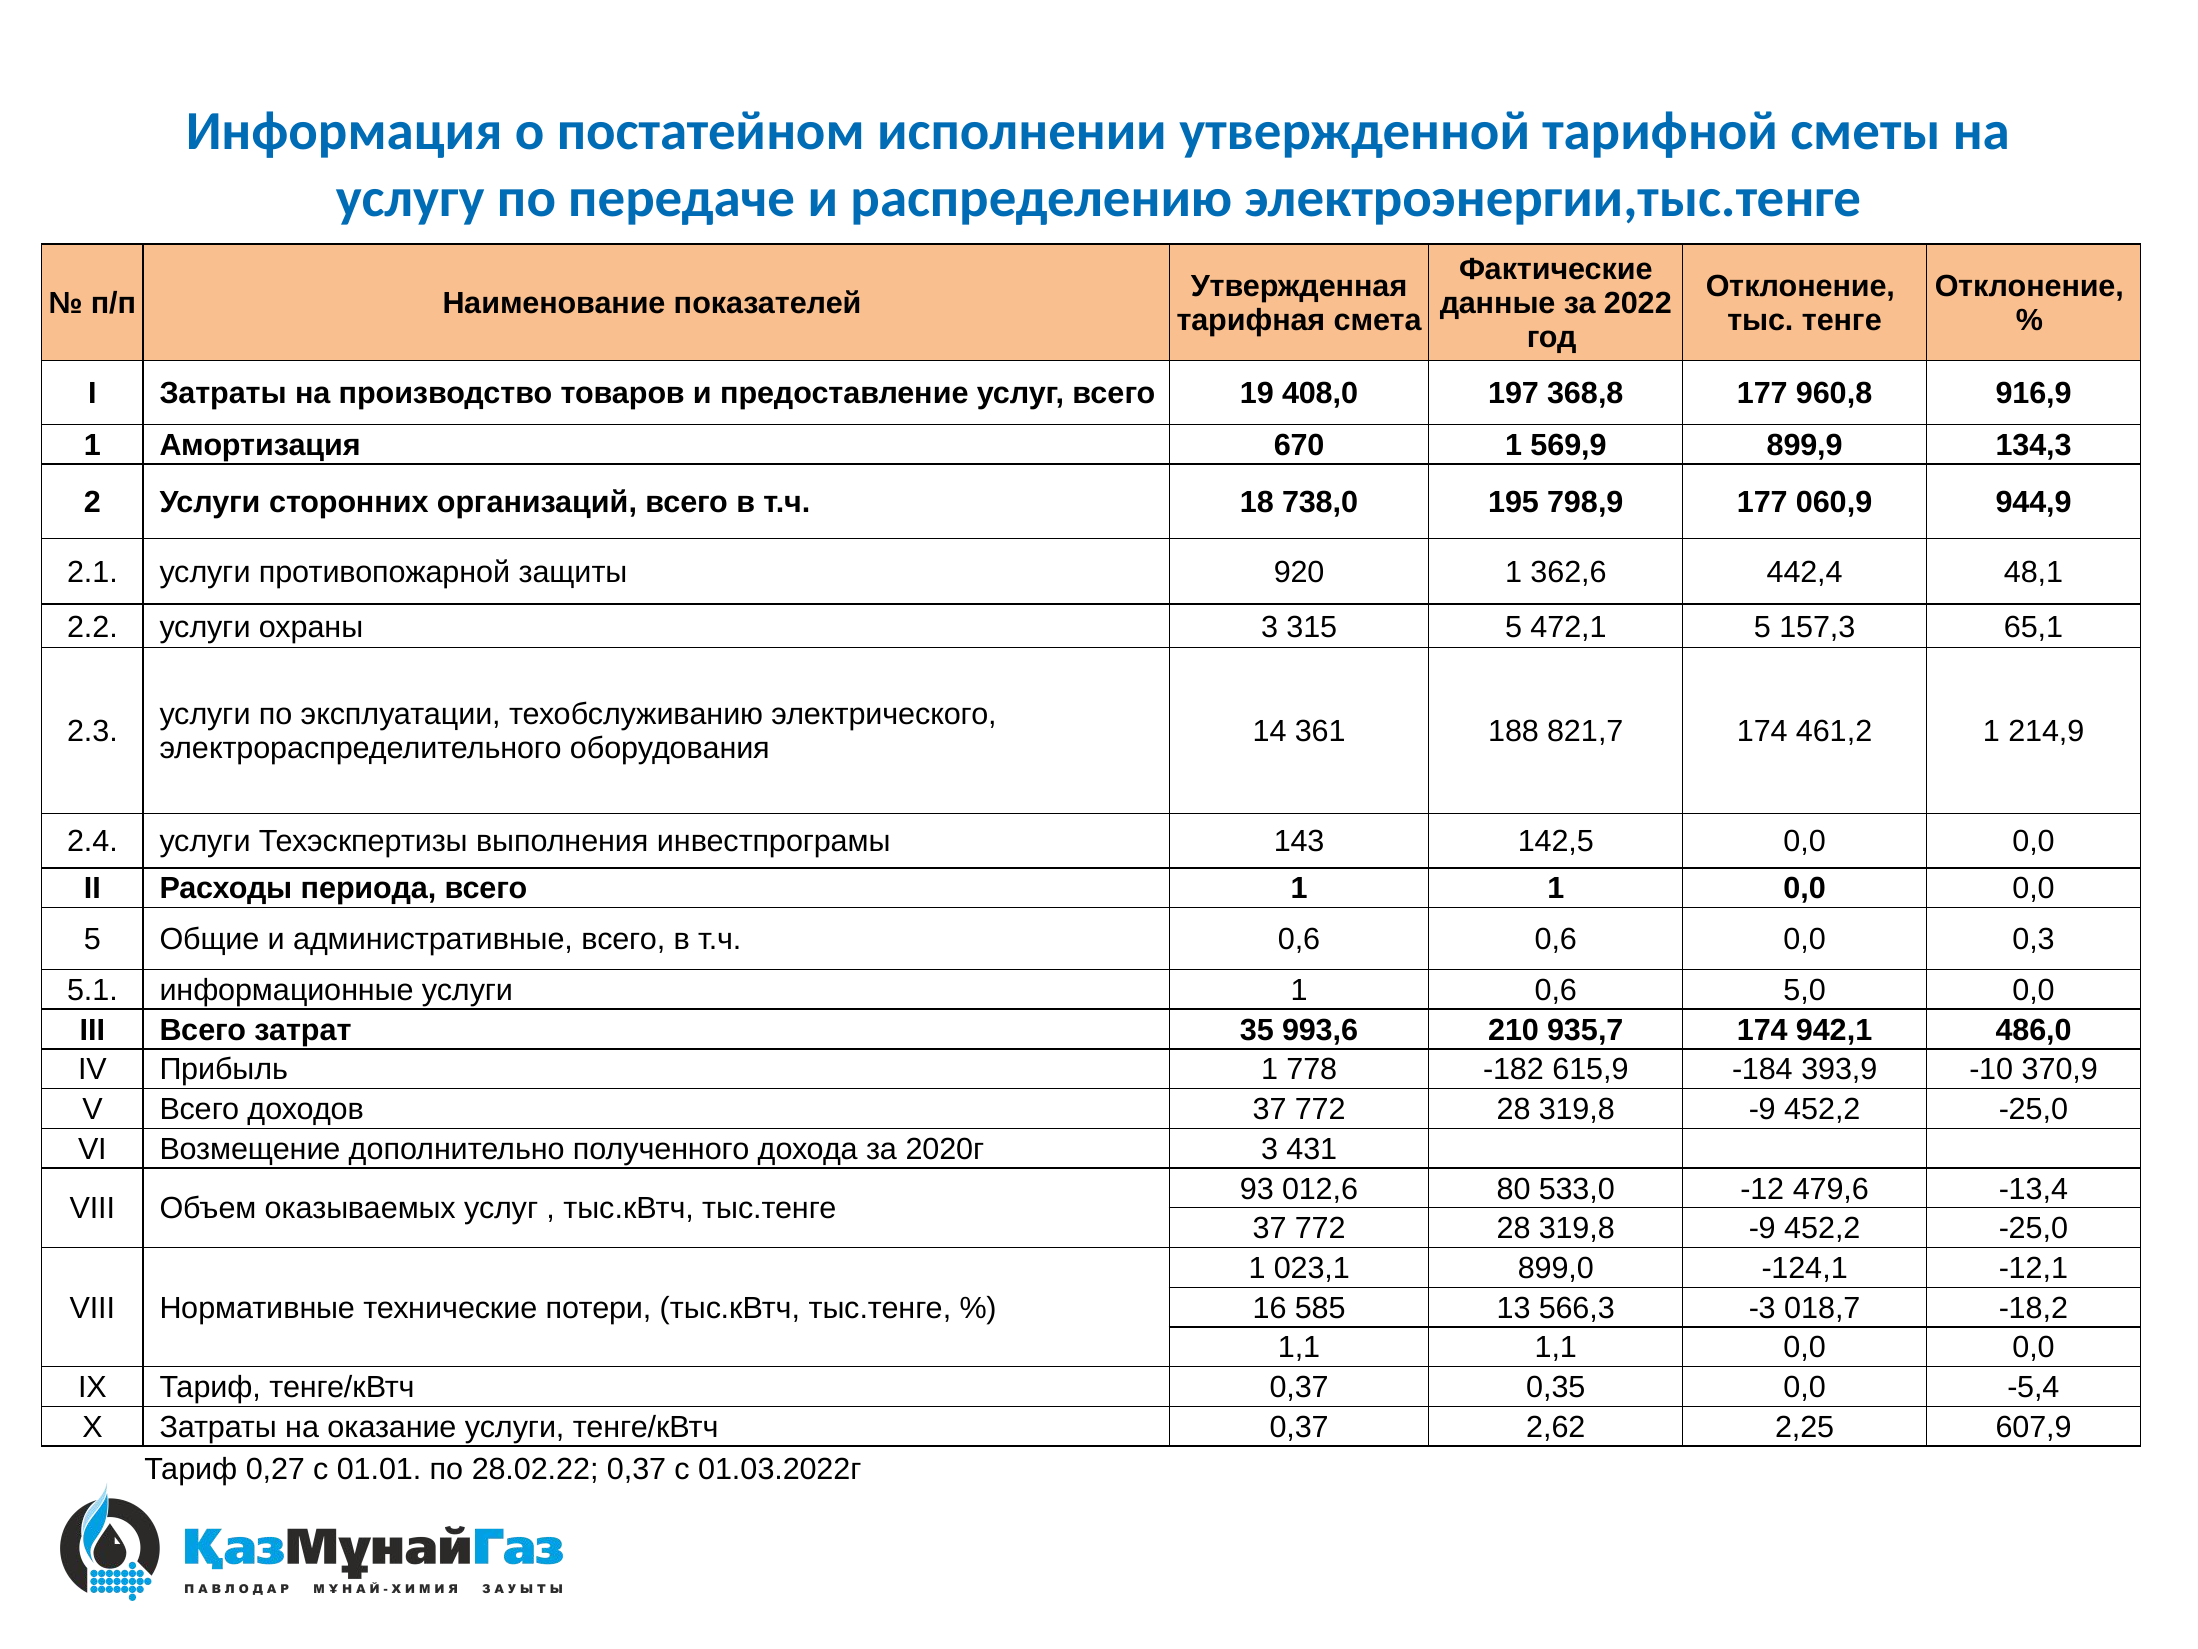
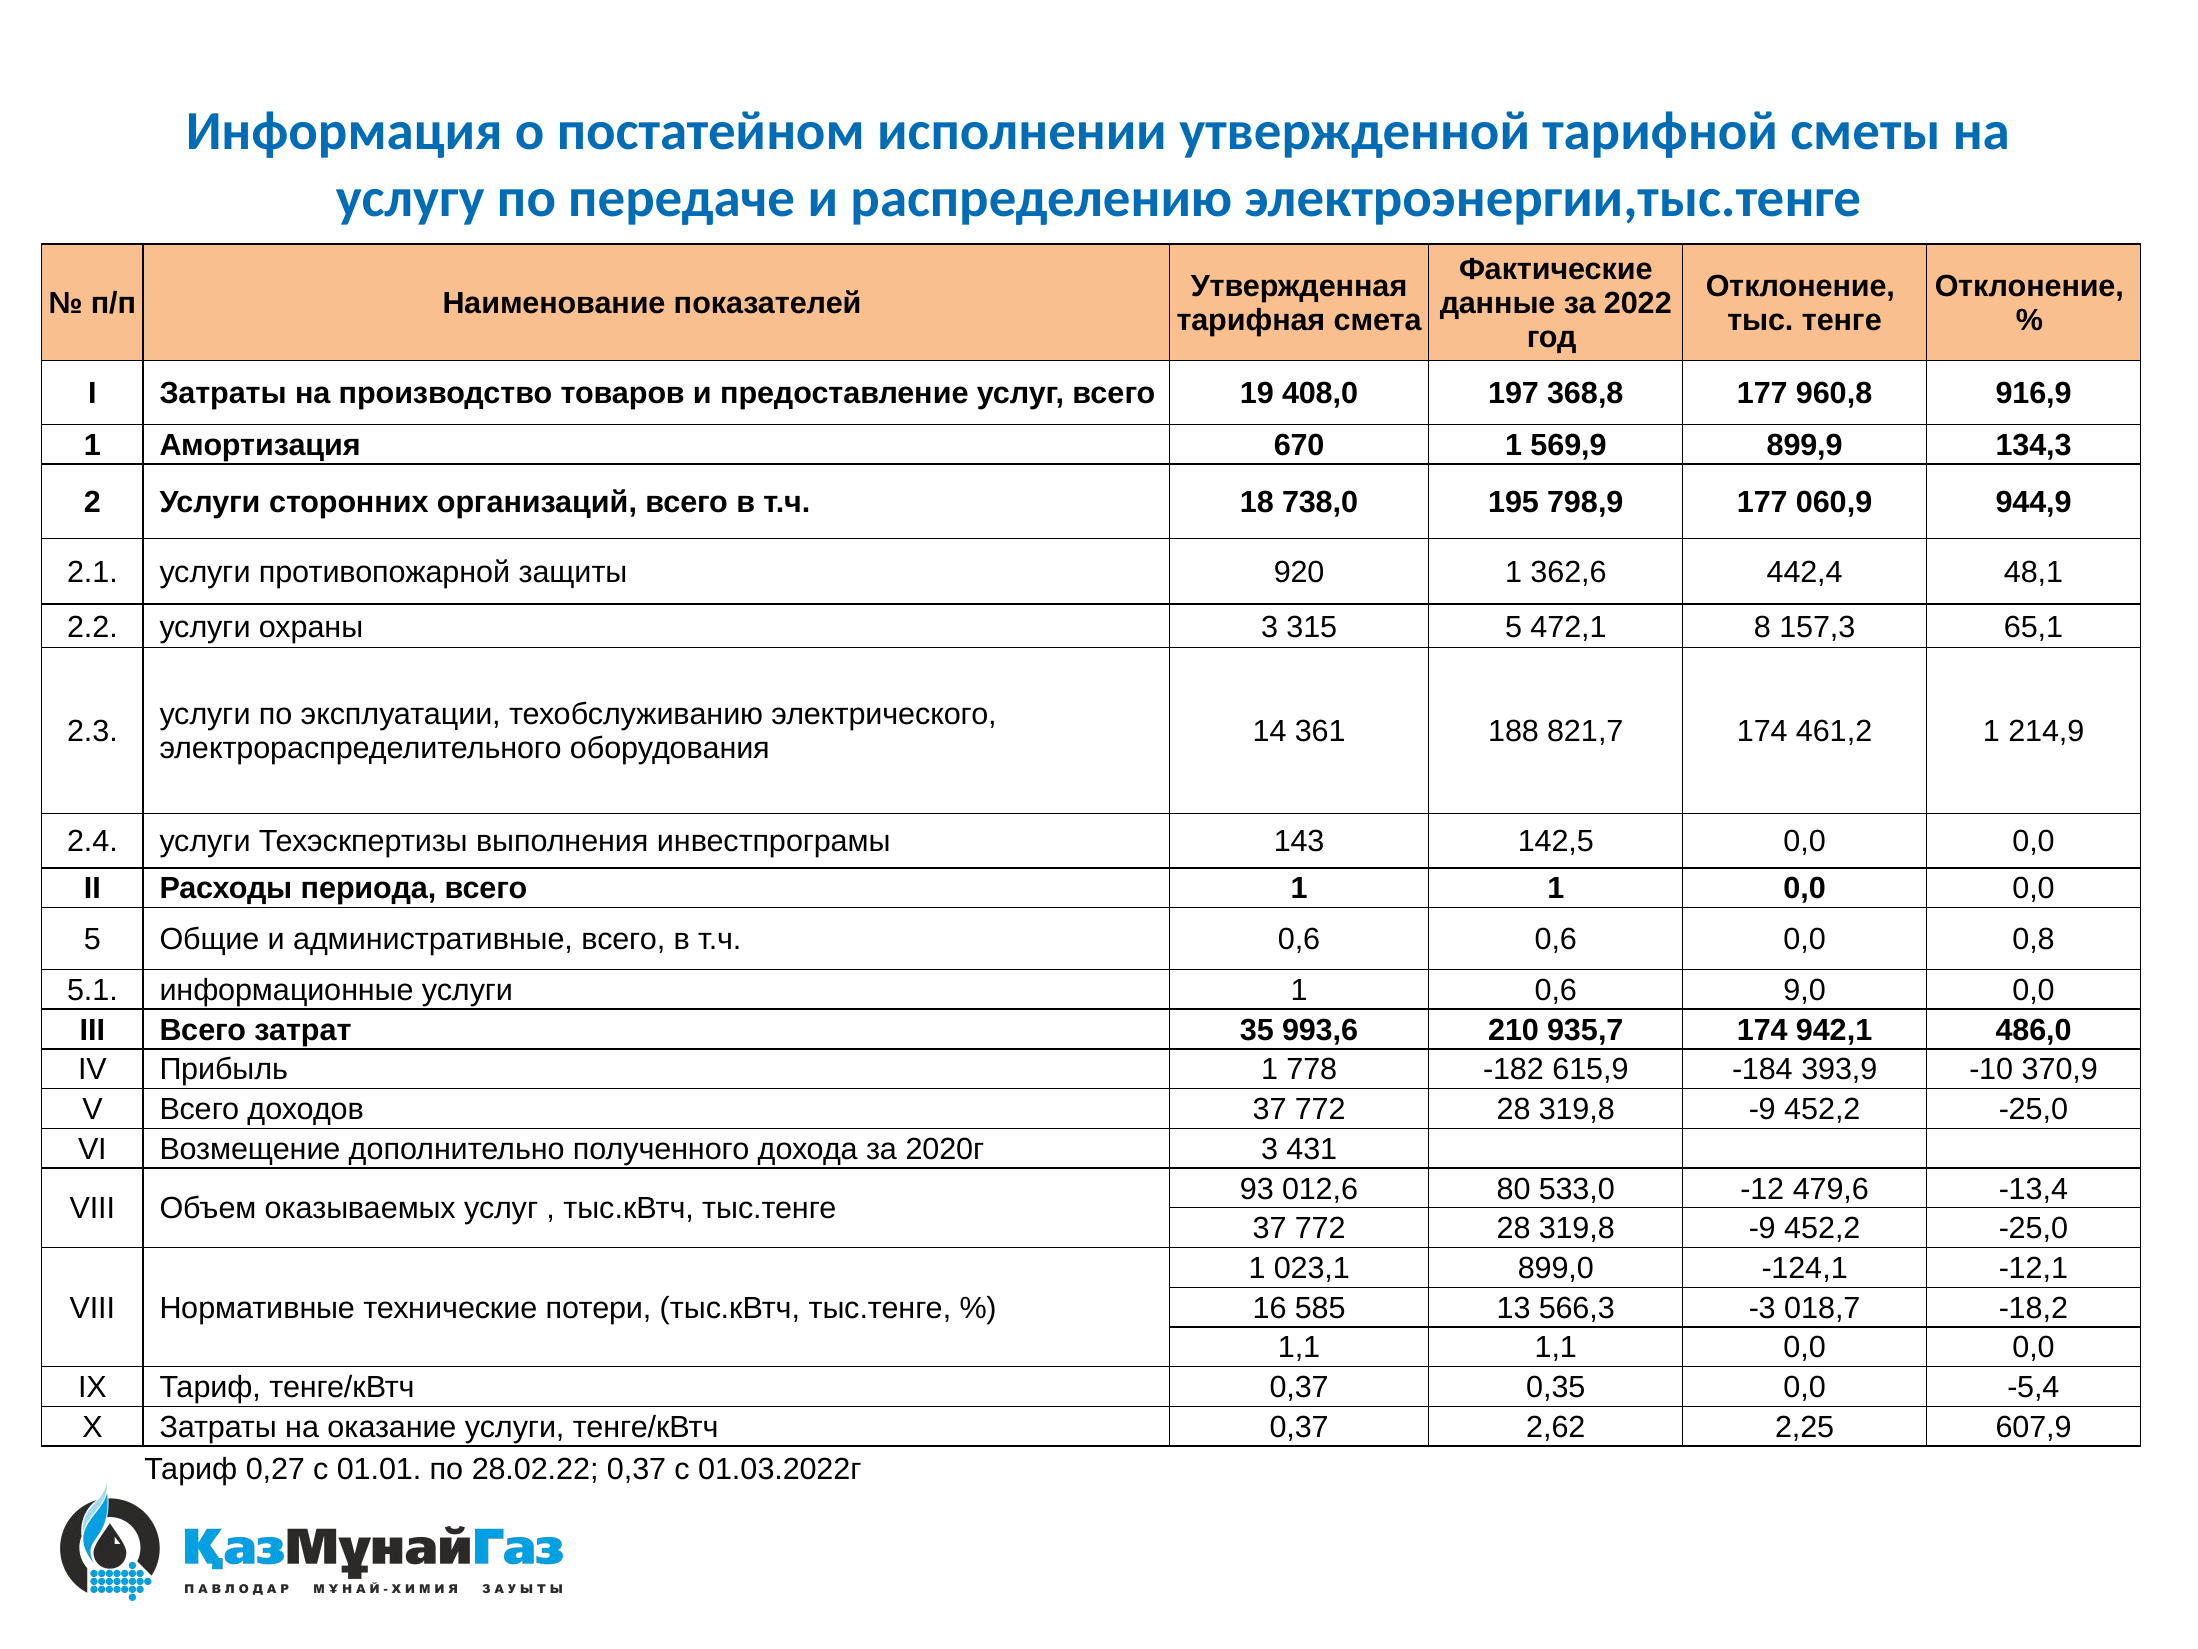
472,1 5: 5 -> 8 (1762, 627)
0,3: 0,3 -> 0,8 (2034, 939)
5,0: 5,0 -> 9,0 (1805, 990)
